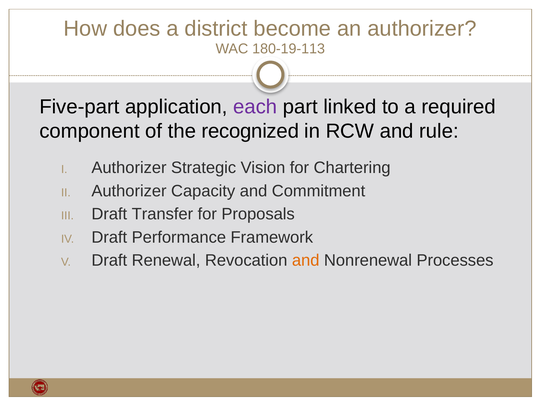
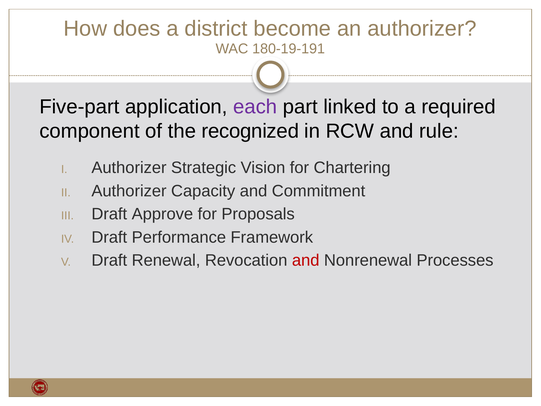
180-19-113: 180-19-113 -> 180-19-191 (289, 49)
Transfer: Transfer -> Approve (162, 214)
and colour: orange -> red (306, 260)
